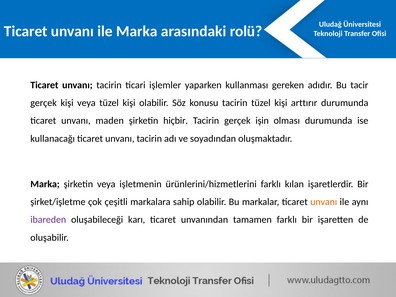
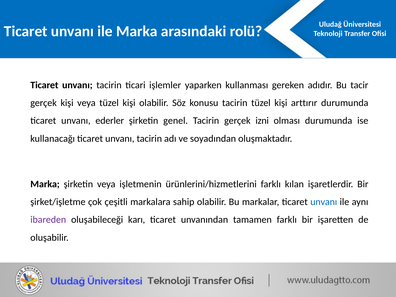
maden: maden -> ederler (110, 121)
hiçbir: hiçbir -> genel (176, 121)
işin: işin -> izni (262, 121)
unvanı colour: orange -> blue (324, 202)
